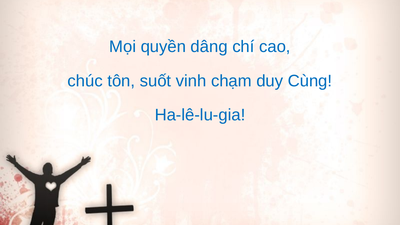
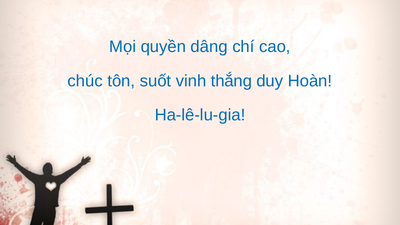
chạm: chạm -> thắng (231, 81)
Cùng: Cùng -> Hoàn (310, 81)
